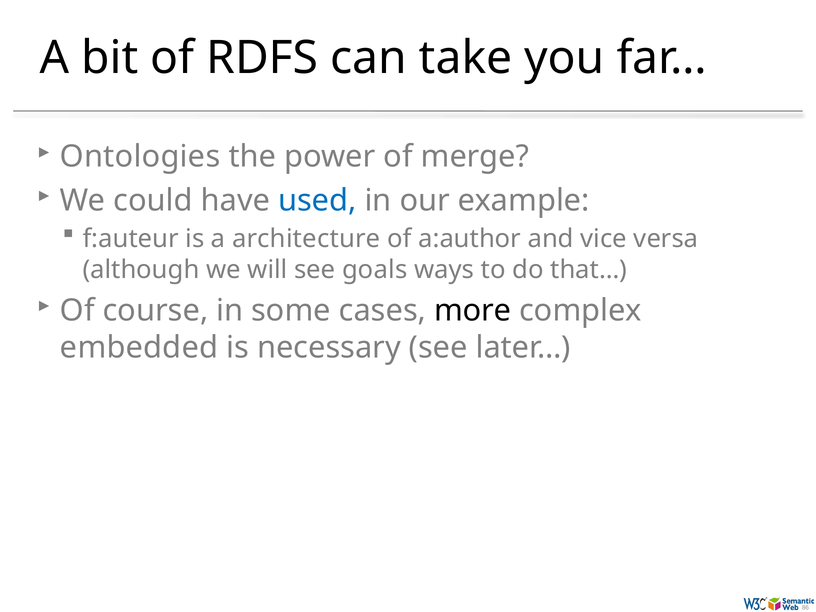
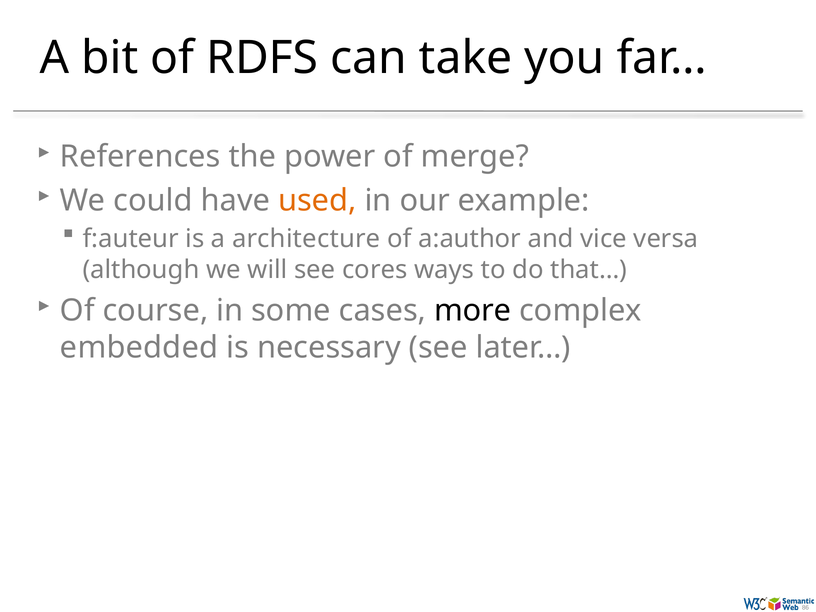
Ontologies: Ontologies -> References (140, 157)
used colour: blue -> orange (317, 201)
goals: goals -> cores (375, 269)
